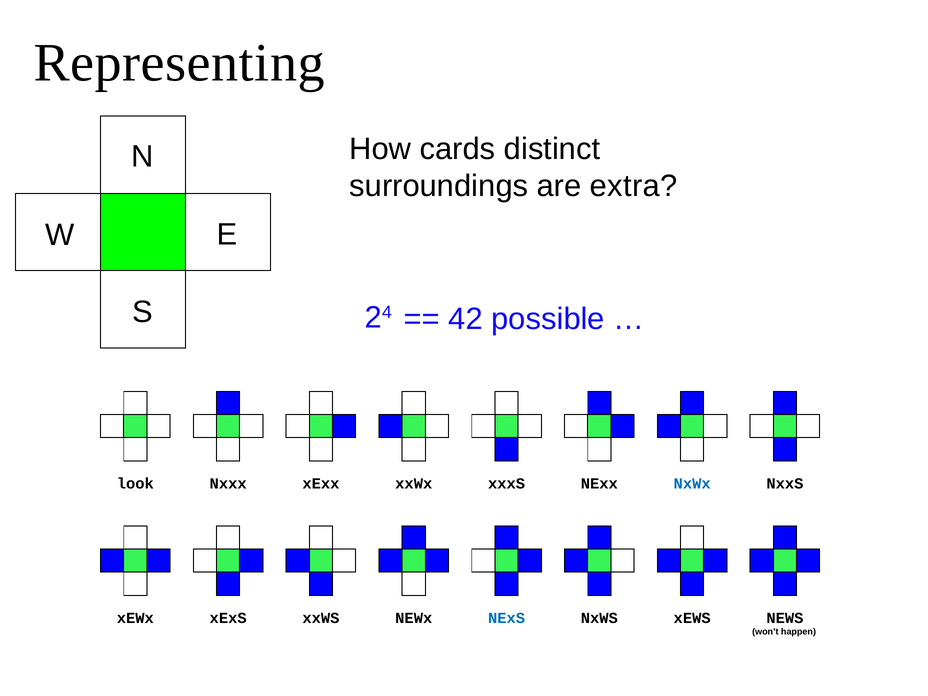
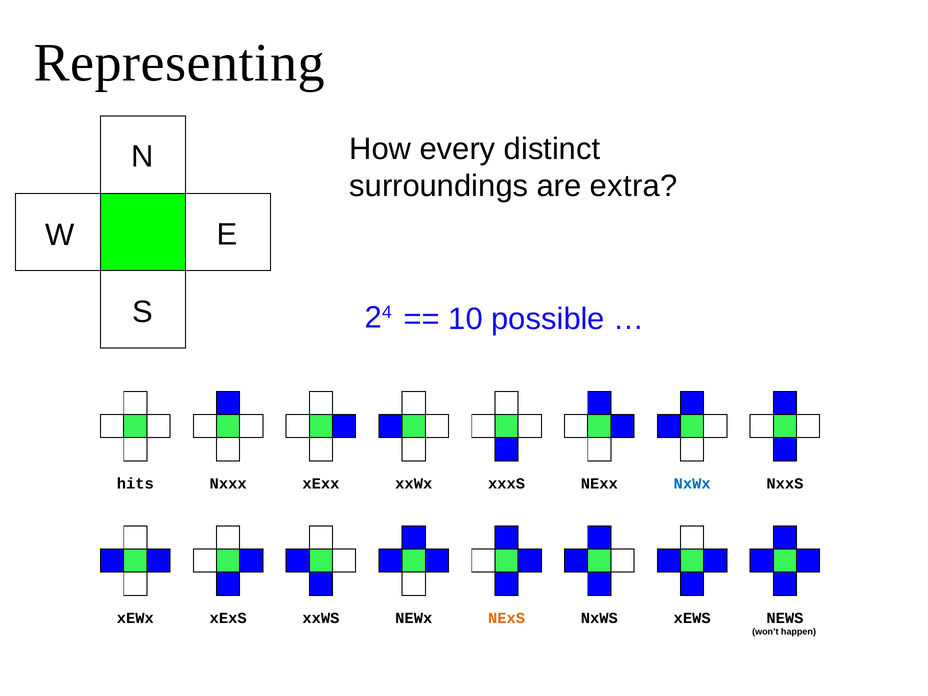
cards: cards -> every (458, 149)
42: 42 -> 10 (466, 319)
look: look -> hits (135, 484)
NExS colour: blue -> orange (507, 618)
